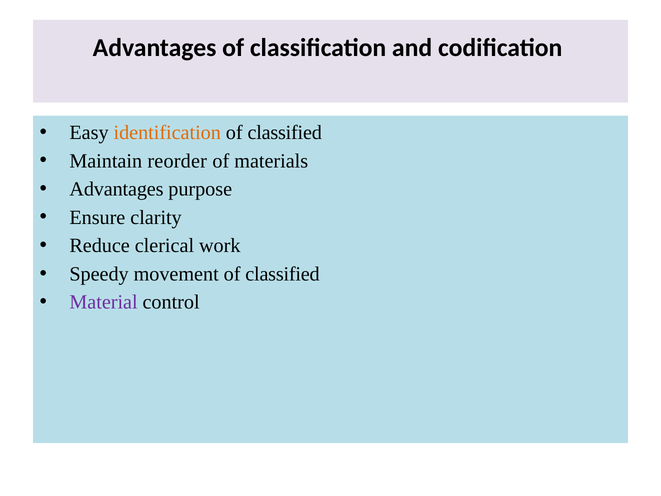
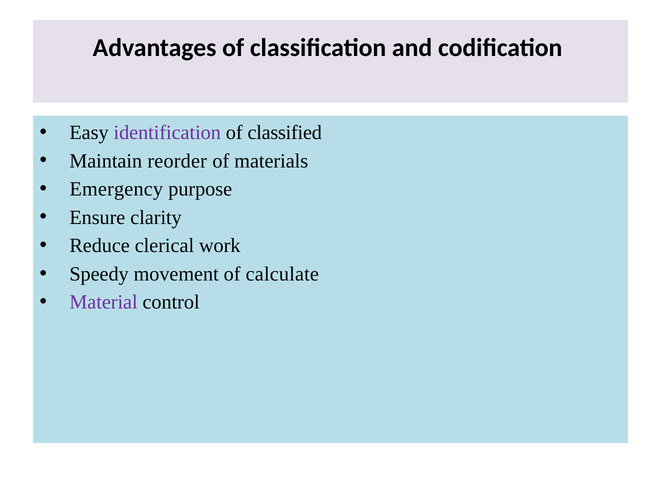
identification colour: orange -> purple (167, 133)
Advantages: Advantages -> Emergency (116, 189)
movement of classified: classified -> calculate (282, 274)
